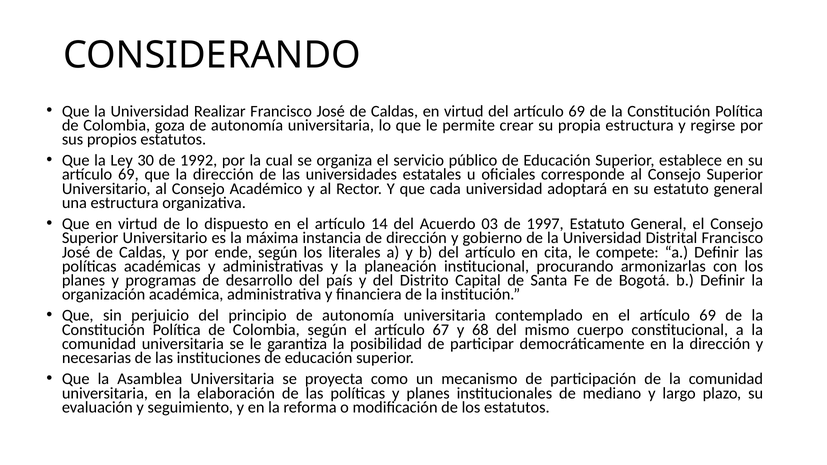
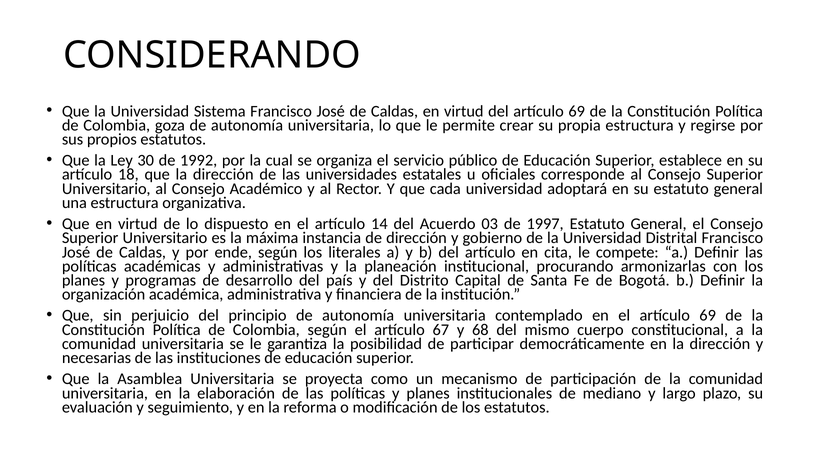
Realizar: Realizar -> Sistema (220, 111)
69: 69 -> 18 (128, 175)
